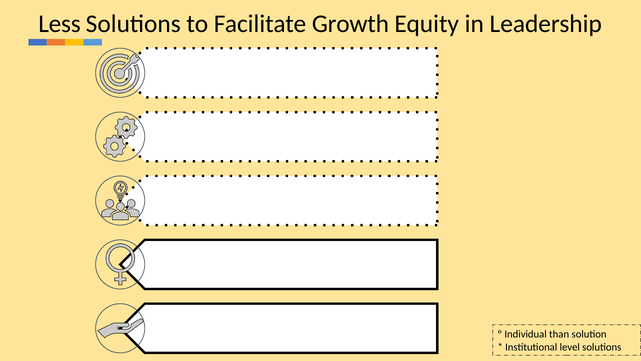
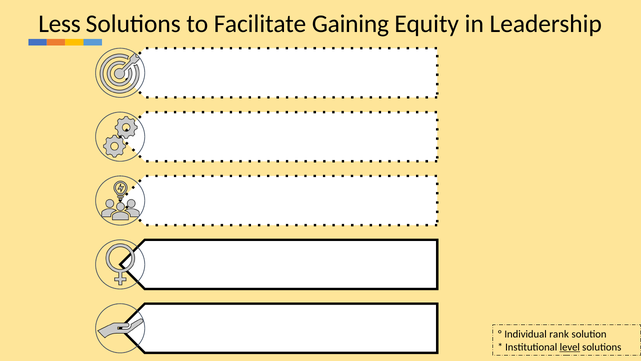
Facilitate Growth: Growth -> Gaining (350, 24)
than: than -> rank (559, 334)
level underline: none -> present (570, 347)
